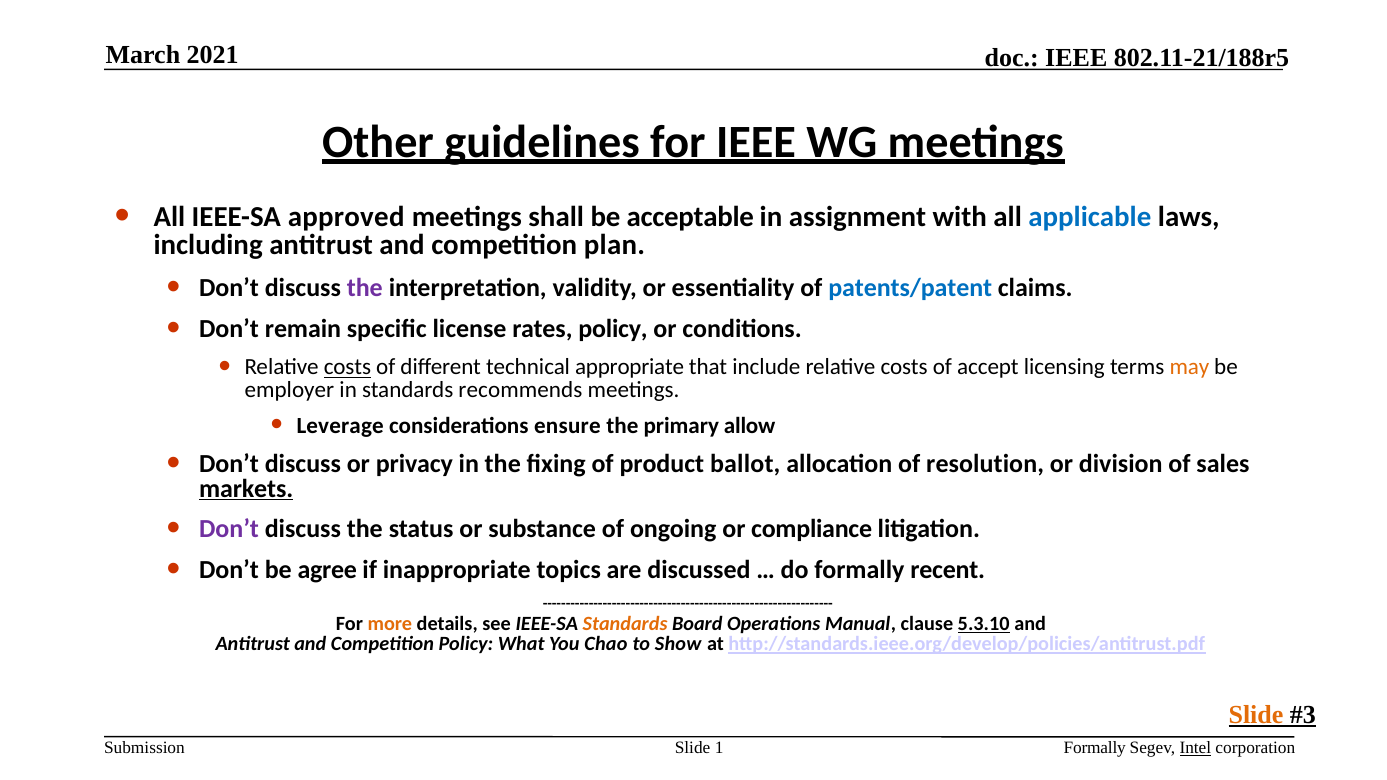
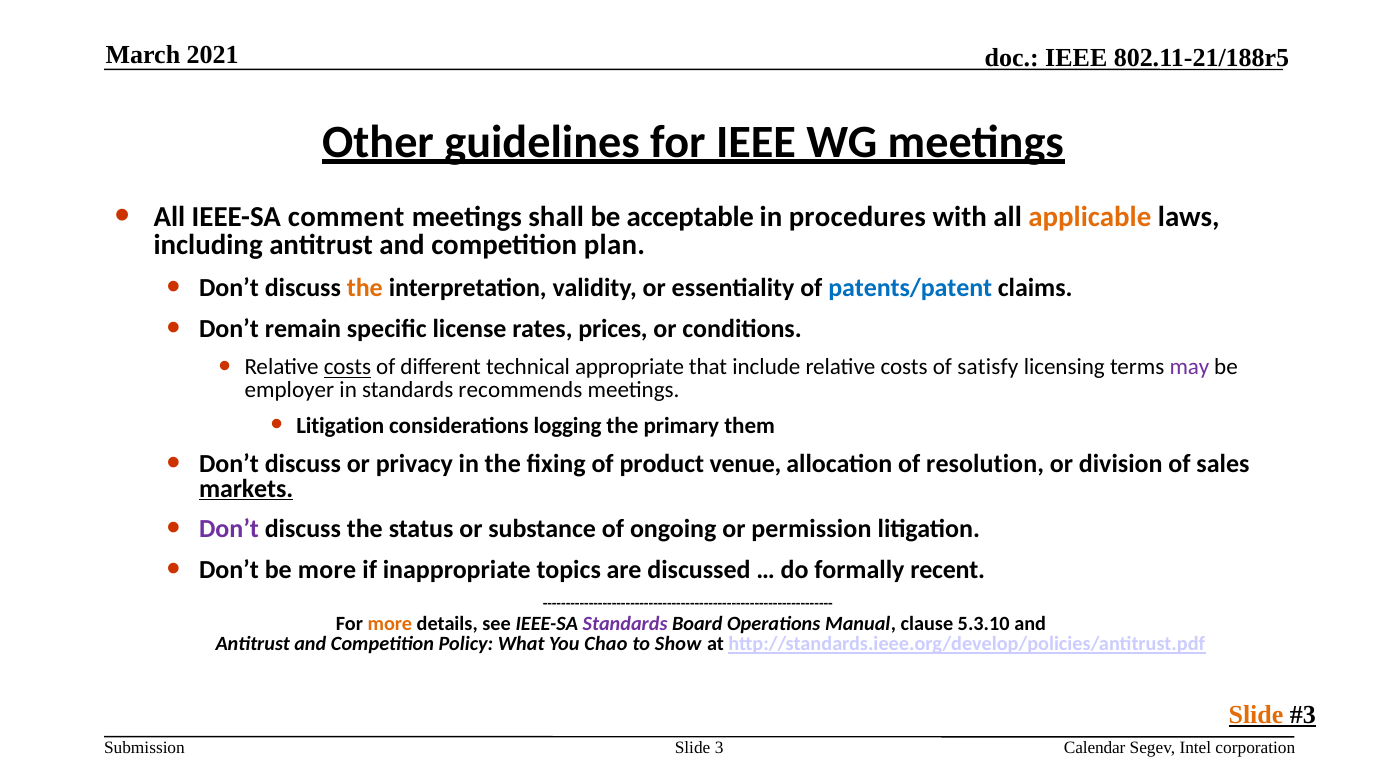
approved: approved -> comment (346, 217)
assignment: assignment -> procedures (857, 217)
applicable colour: blue -> orange (1090, 217)
the colour: purple -> orange (365, 288)
rates policy: policy -> prices (613, 329)
accept: accept -> satisfy (988, 367)
may colour: orange -> purple (1189, 367)
Leverage: Leverage -> Litigation (340, 426)
ensure: ensure -> logging (568, 426)
allow: allow -> them (750, 426)
ballot: ballot -> venue (745, 464)
compliance: compliance -> permission (811, 529)
be agree: agree -> more (327, 570)
Standards colour: orange -> purple (625, 624)
5.3.10 underline: present -> none (984, 624)
1: 1 -> 3 (719, 748)
Formally: Formally -> Calendar (1095, 748)
Intel underline: present -> none (1195, 748)
